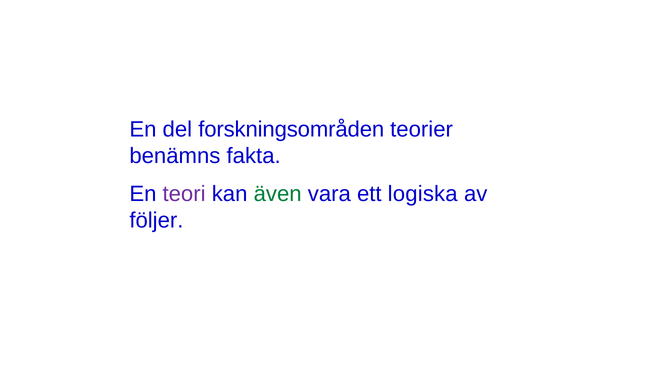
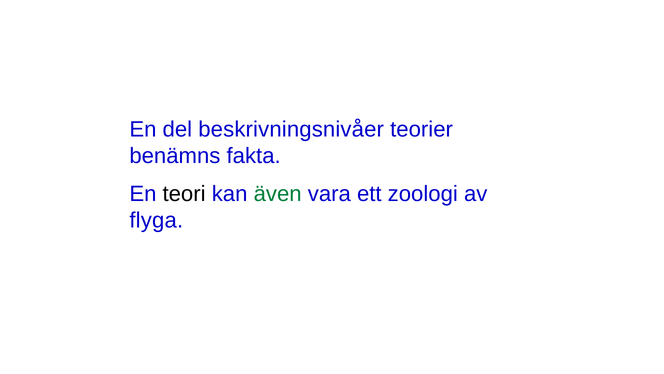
forskningsområden: forskningsområden -> beskrivningsnivåer (291, 129)
teori colour: purple -> black (184, 194)
logiska: logiska -> zoologi (423, 194)
följer: följer -> flyga (156, 220)
